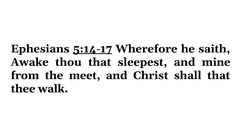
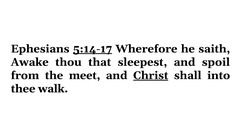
mine: mine -> spoil (216, 62)
Christ underline: none -> present (151, 75)
shall that: that -> into (219, 75)
